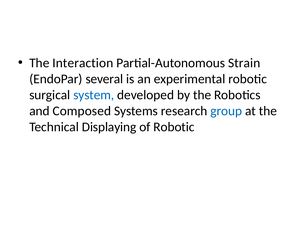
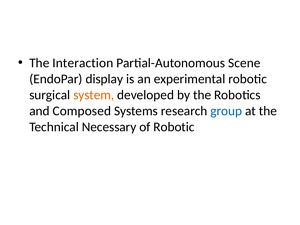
Strain: Strain -> Scene (244, 63)
several: several -> display (104, 79)
system colour: blue -> orange (94, 95)
Displaying: Displaying -> Necessary (109, 127)
